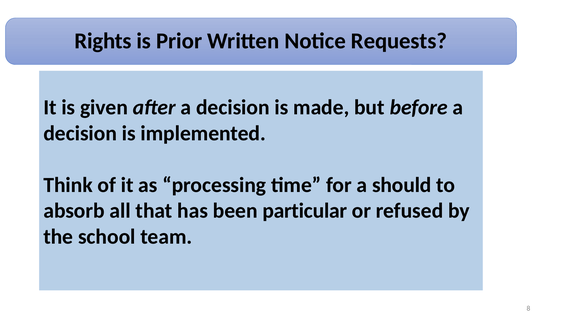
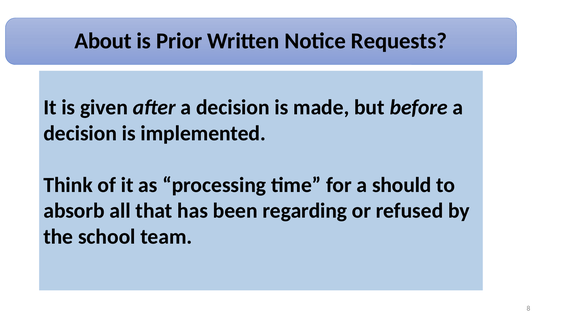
Rights: Rights -> About (103, 41)
particular: particular -> regarding (305, 211)
